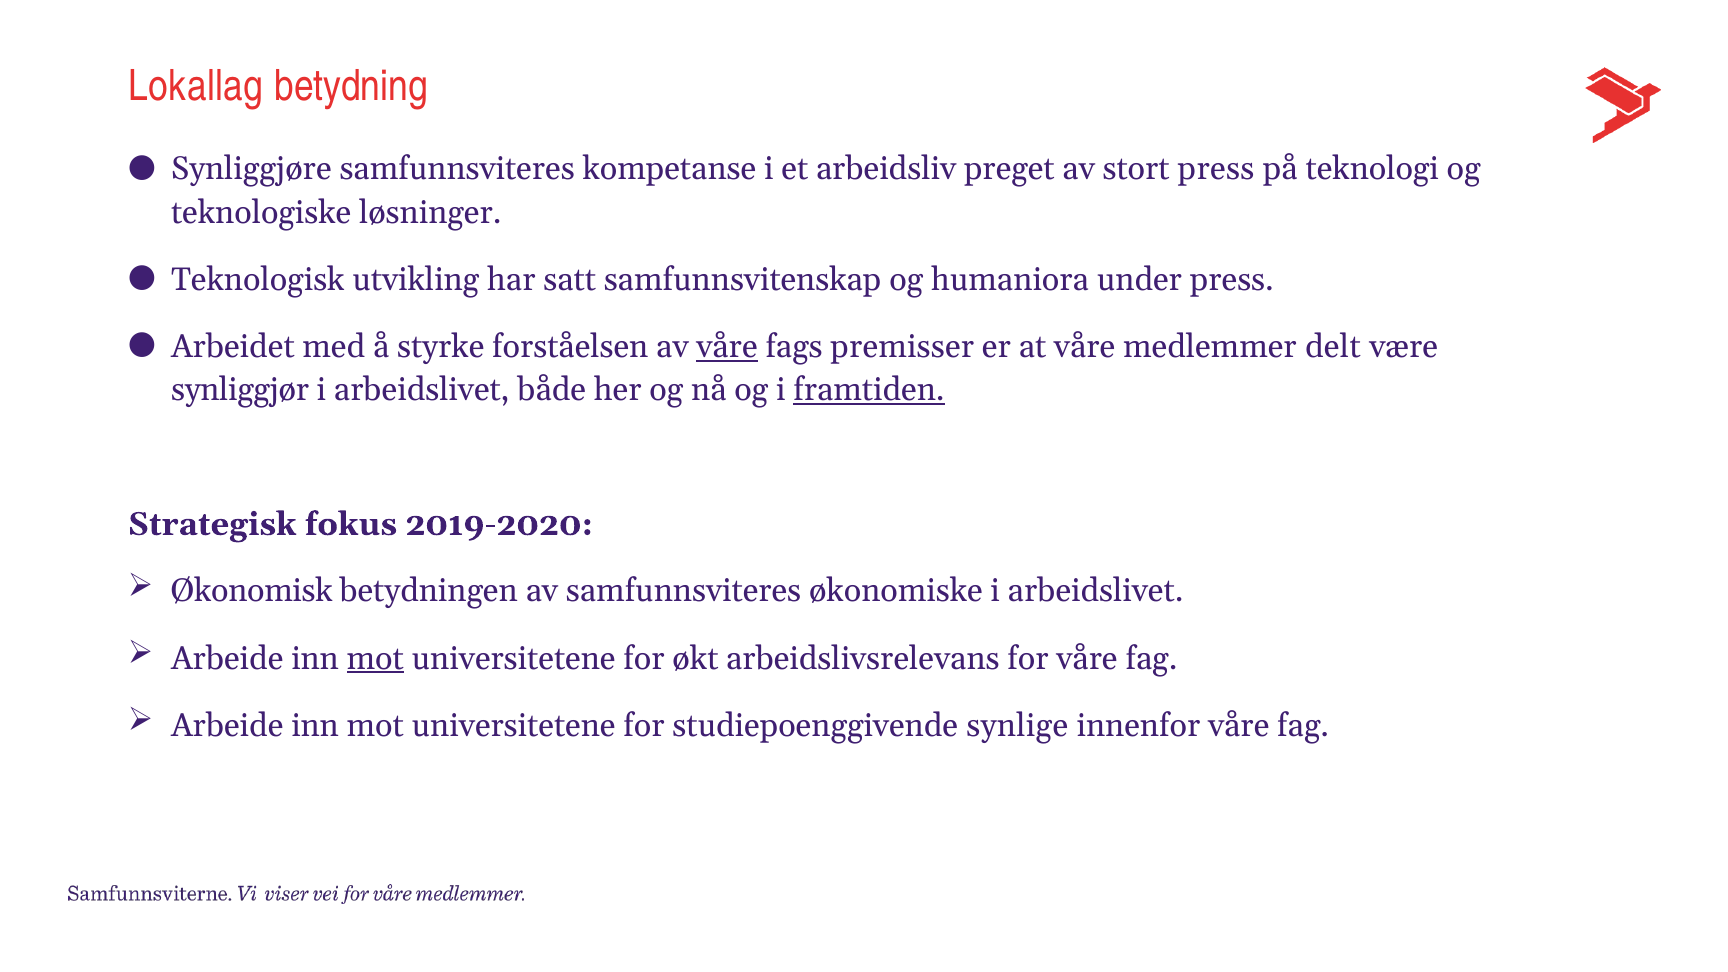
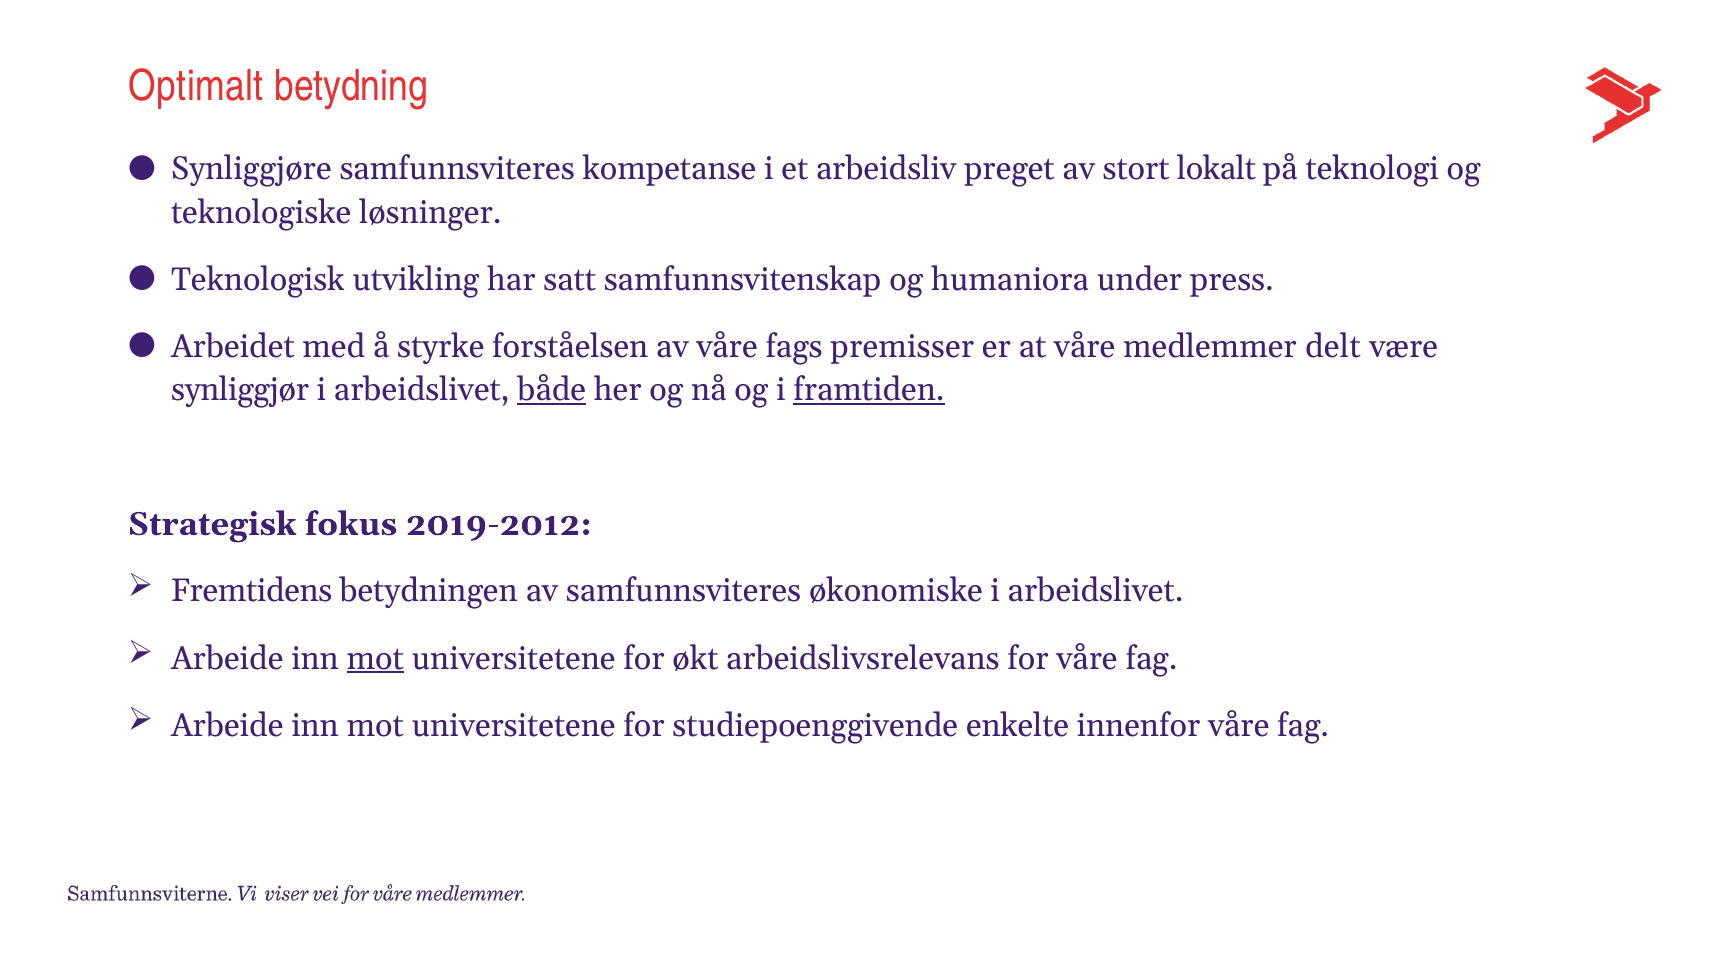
Lokallag: Lokallag -> Optimalt (196, 86)
stort press: press -> lokalt (1216, 169)
våre underline: present -> none (727, 347)
både underline: none -> present (552, 390)
2019-2020: 2019-2020 -> 2019-2012 (499, 524)
Økonomisk: Økonomisk -> Fremtidens (252, 591)
synlige: synlige -> enkelte (1018, 726)
